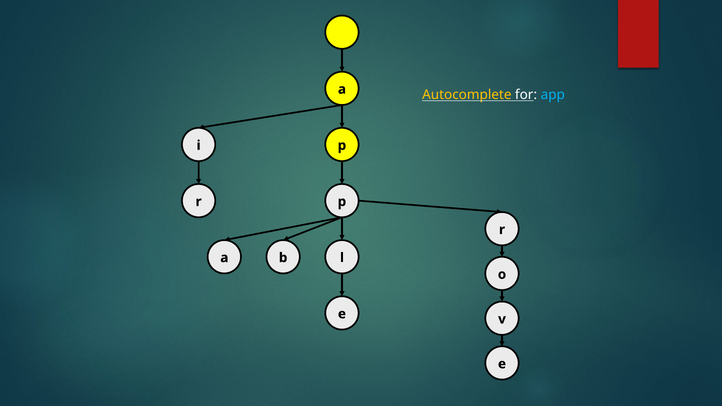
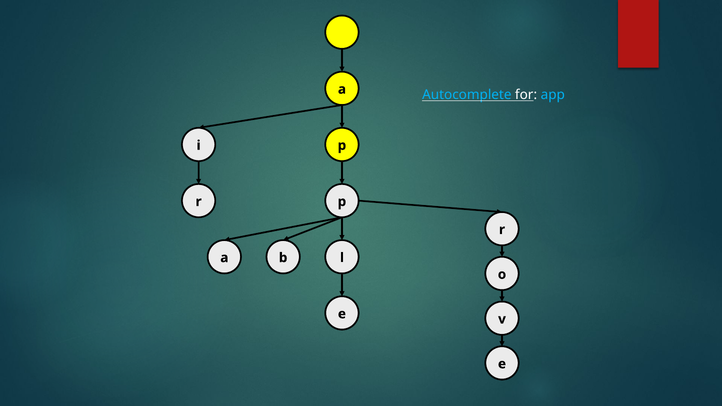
Autocomplete colour: yellow -> light blue (467, 95)
